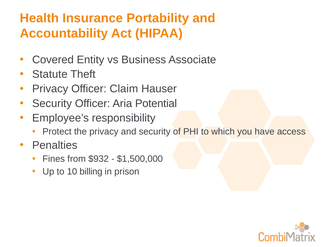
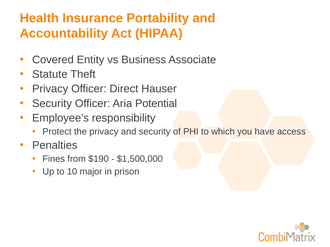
Claim: Claim -> Direct (124, 89)
$932: $932 -> $190 (99, 159)
billing: billing -> major (91, 172)
